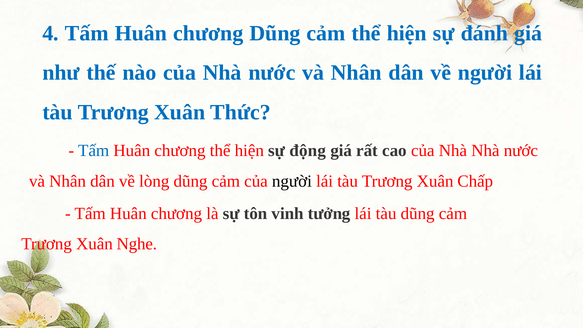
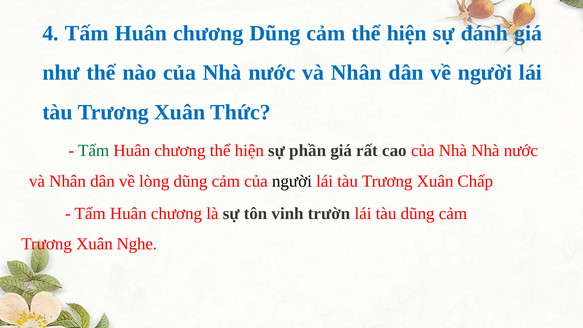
Tấm colour: blue -> green (94, 150)
động: động -> phần (308, 150)
tưởng: tưởng -> trườn (329, 213)
